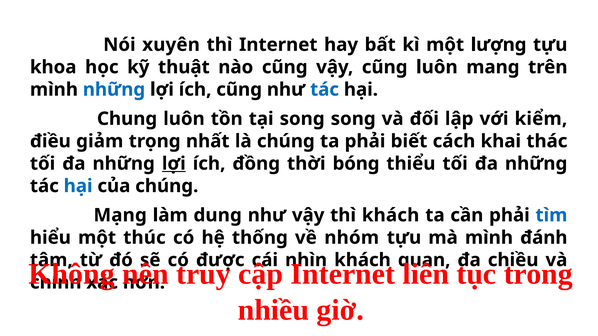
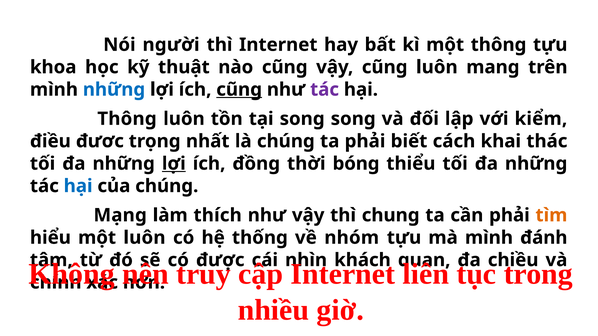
xuyên: xuyên -> người (171, 45)
một lượng: lượng -> thông (499, 45)
cũng underline: none -> present (239, 90)
tác colour: blue -> purple (325, 90)
Chung: Chung -> Thông (127, 119)
giảm: giảm -> đươc (100, 141)
dung: dung -> thích (218, 215)
thì khách: khách -> chung (391, 215)
tìm colour: blue -> orange (551, 215)
một thúc: thúc -> luôn (144, 238)
